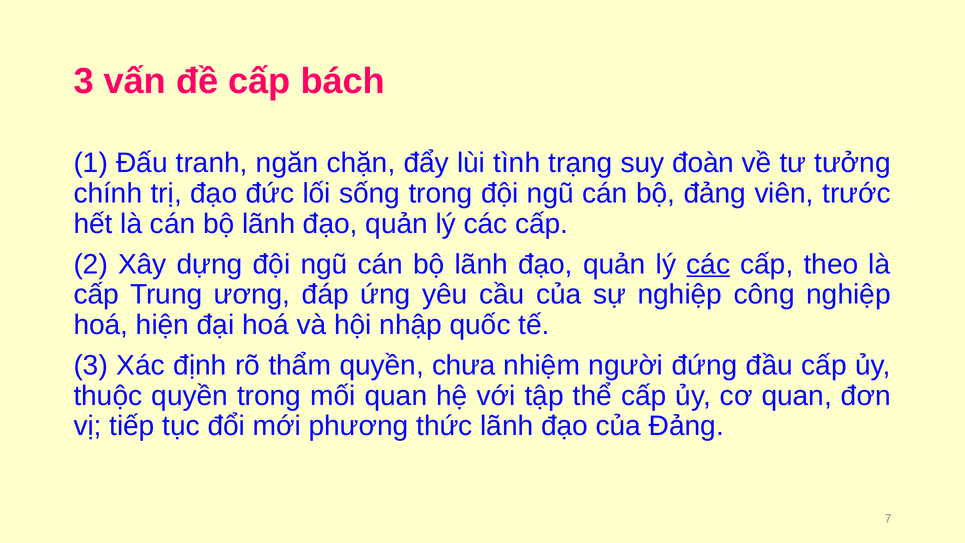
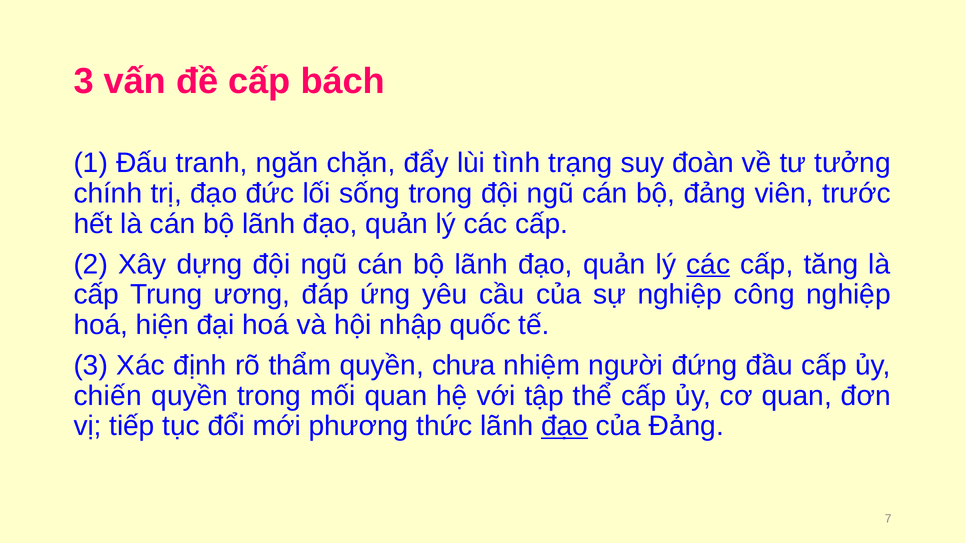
theo: theo -> tăng (831, 264)
thuộc: thuộc -> chiến (108, 396)
đạo underline: none -> present (565, 426)
